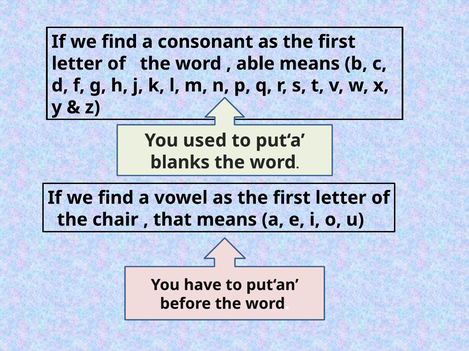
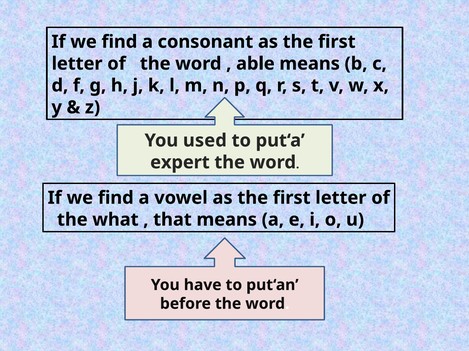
blanks: blanks -> expert (180, 163)
chair: chair -> what (115, 220)
